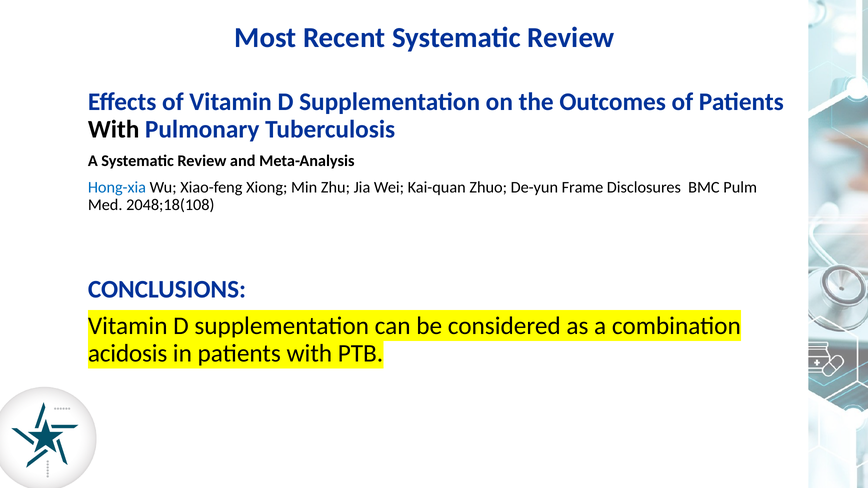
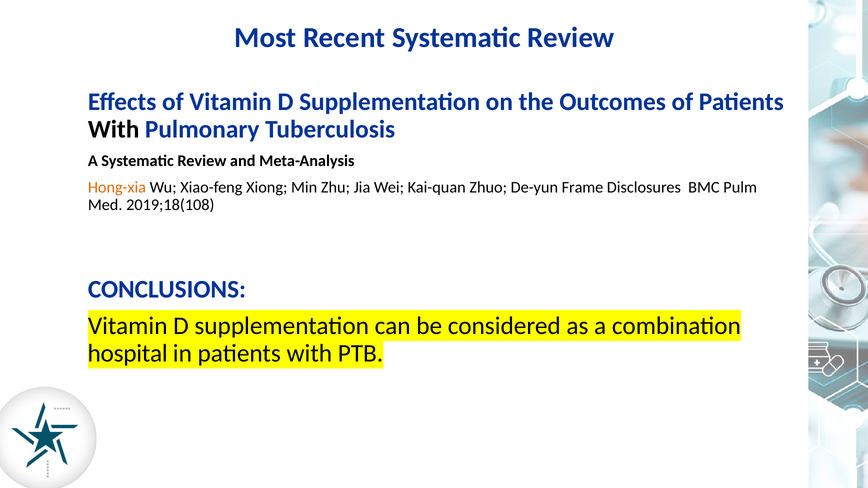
Hong-xia colour: blue -> orange (117, 187)
2048;18(108: 2048;18(108 -> 2019;18(108 (170, 205)
acidosis: acidosis -> hospital (128, 353)
